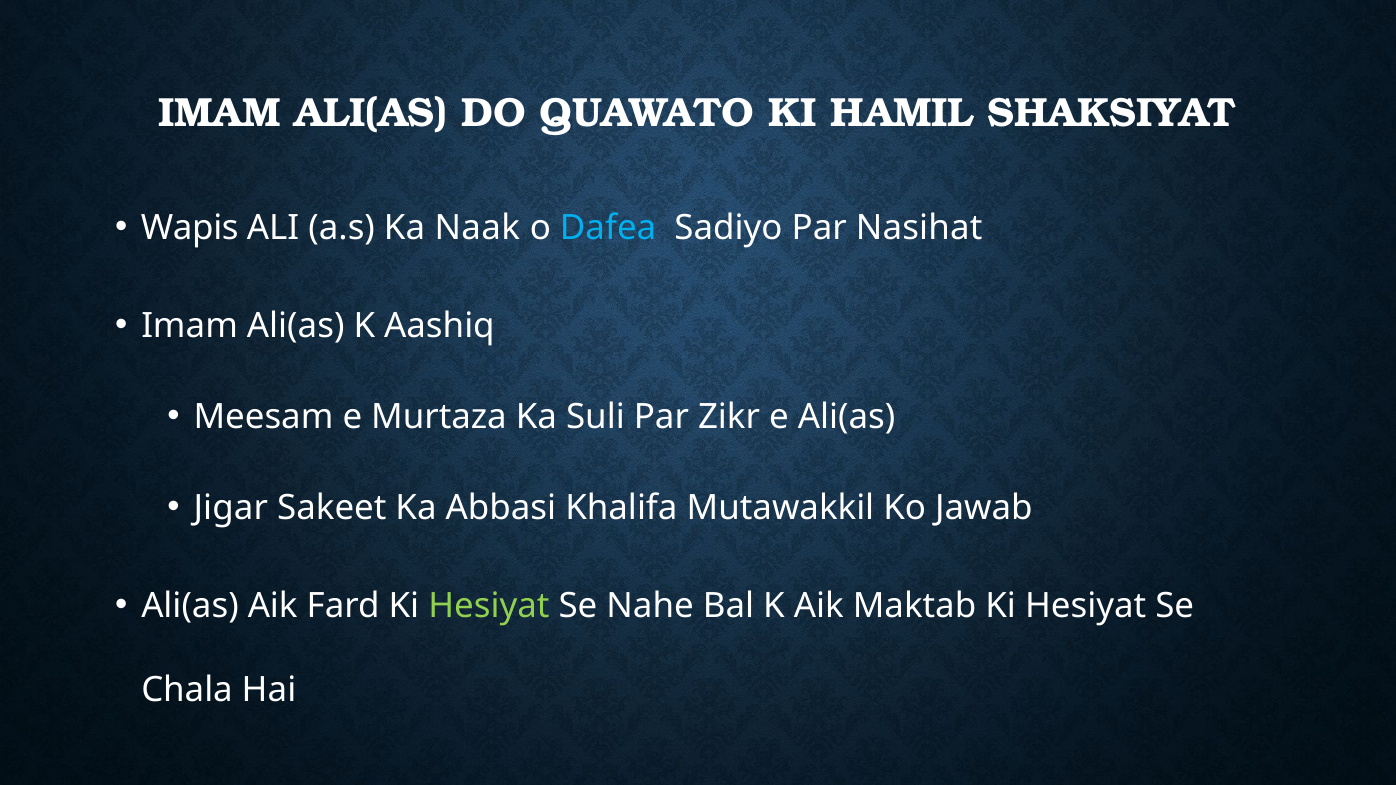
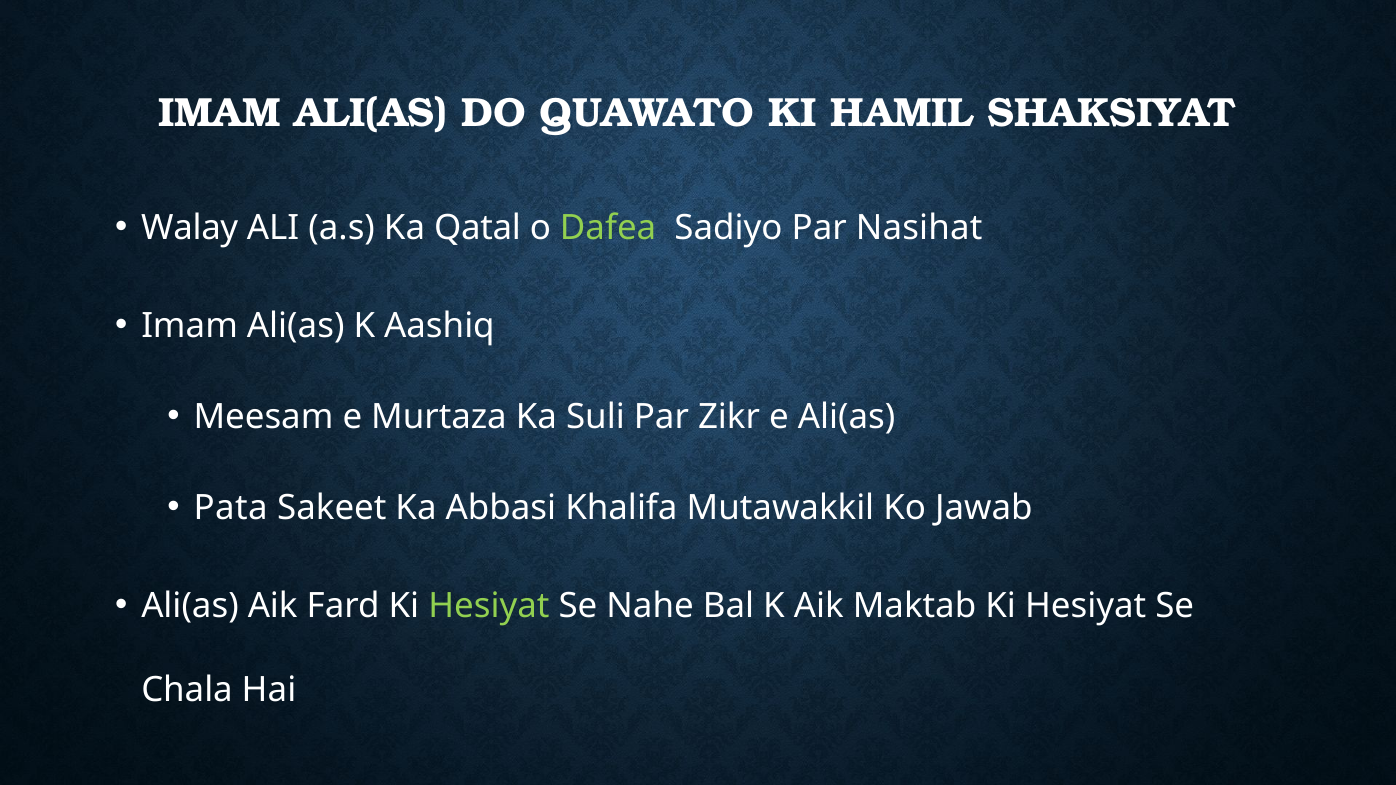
Wapis: Wapis -> Walay (190, 228)
Naak: Naak -> Qatal (478, 228)
Dafea colour: light blue -> light green (608, 228)
Jigar: Jigar -> Pata (231, 508)
